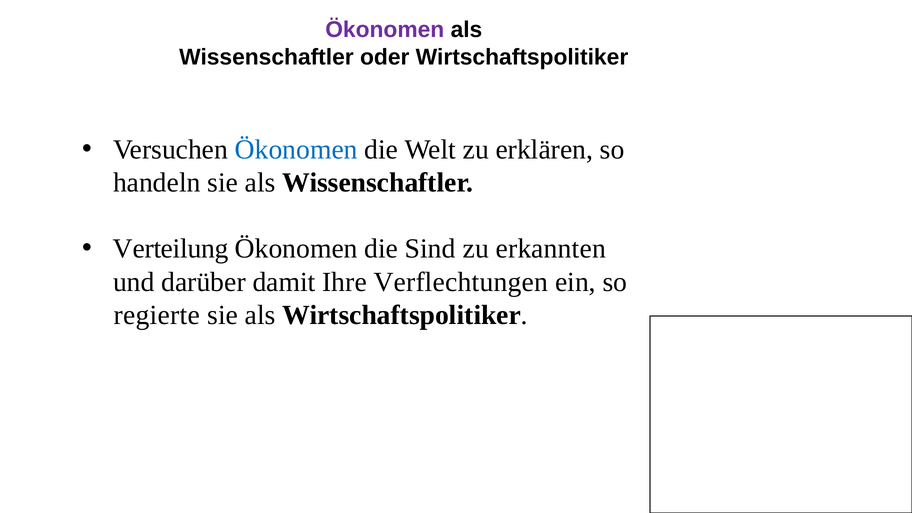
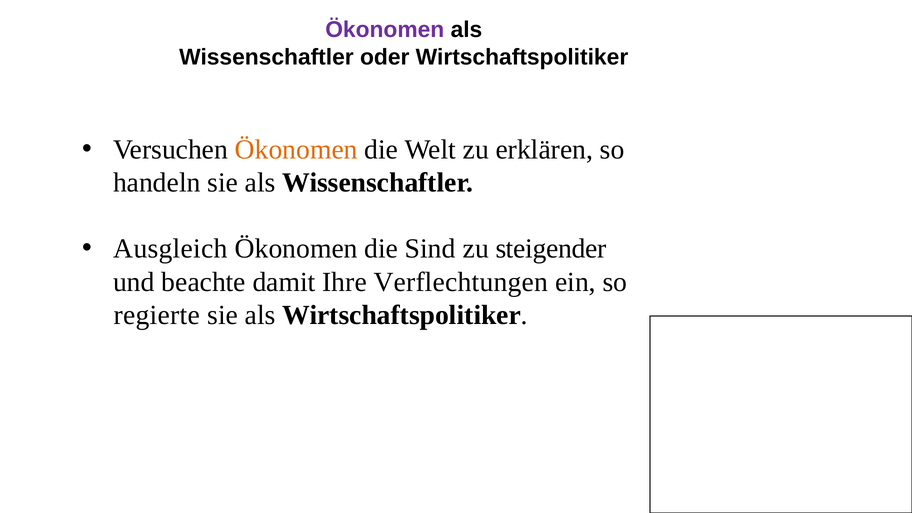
Ökonomen colour: blue -> orange (296, 149)
Verteilung: Verteilung -> Ausgleich (170, 249)
erkannten: erkannten -> steigender (551, 249)
darüber: darüber -> beachte (204, 282)
